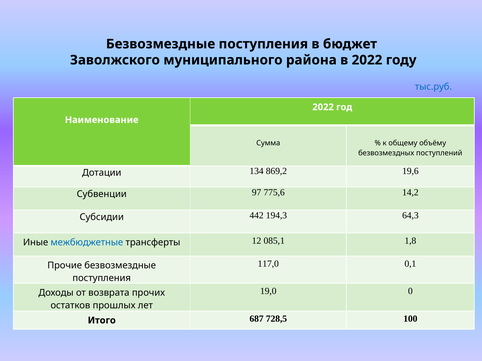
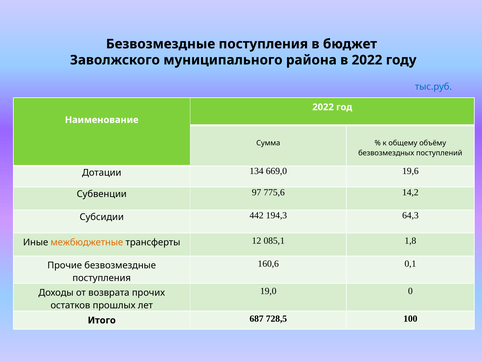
869,2: 869,2 -> 669,0 (276, 171)
межбюджетные colour: blue -> orange (87, 243)
117,0: 117,0 -> 160,6 (268, 264)
